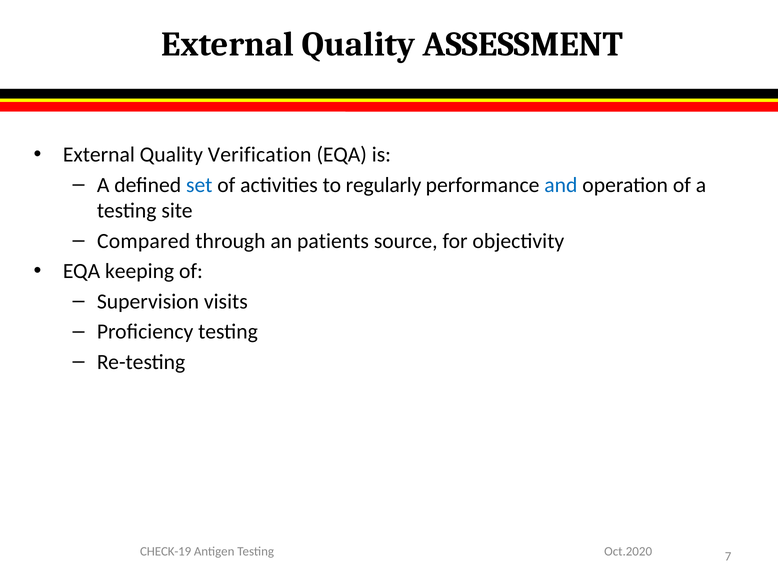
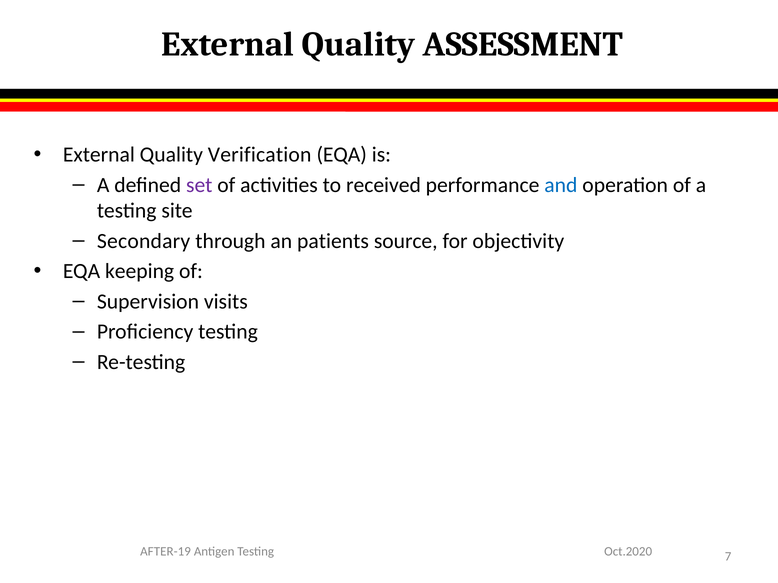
set colour: blue -> purple (199, 185)
regularly: regularly -> received (383, 185)
Compared: Compared -> Secondary (144, 241)
CHECK-19: CHECK-19 -> AFTER-19 (166, 552)
